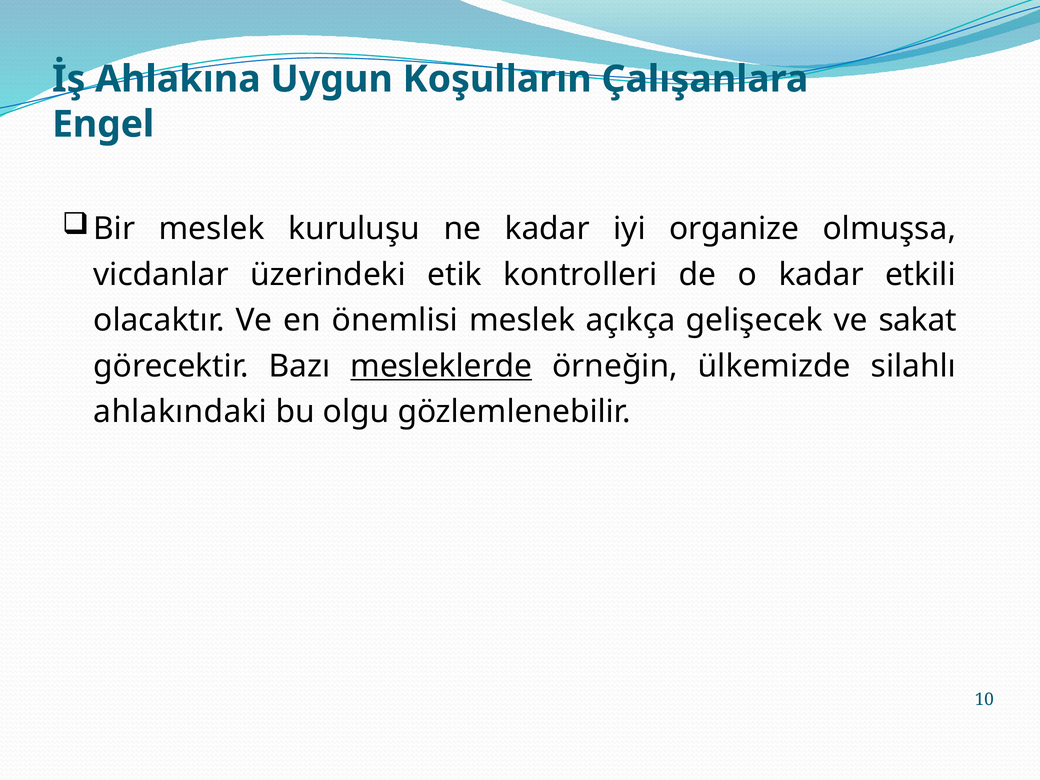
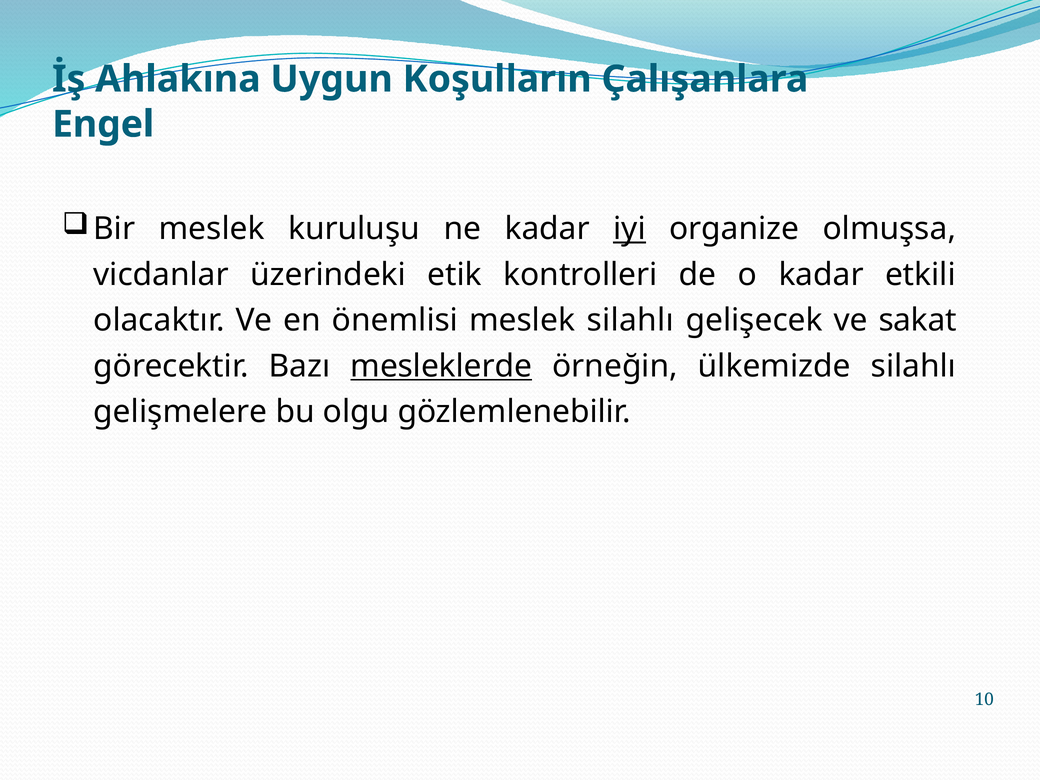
iyi underline: none -> present (630, 229)
meslek açıkça: açıkça -> silahlı (630, 320)
ahlakındaki: ahlakındaki -> gelişmelere (180, 412)
